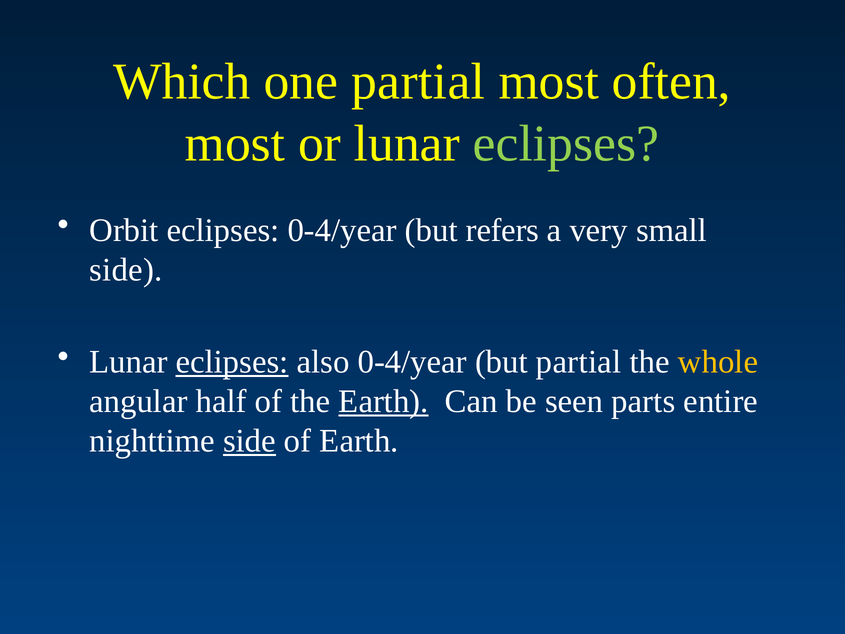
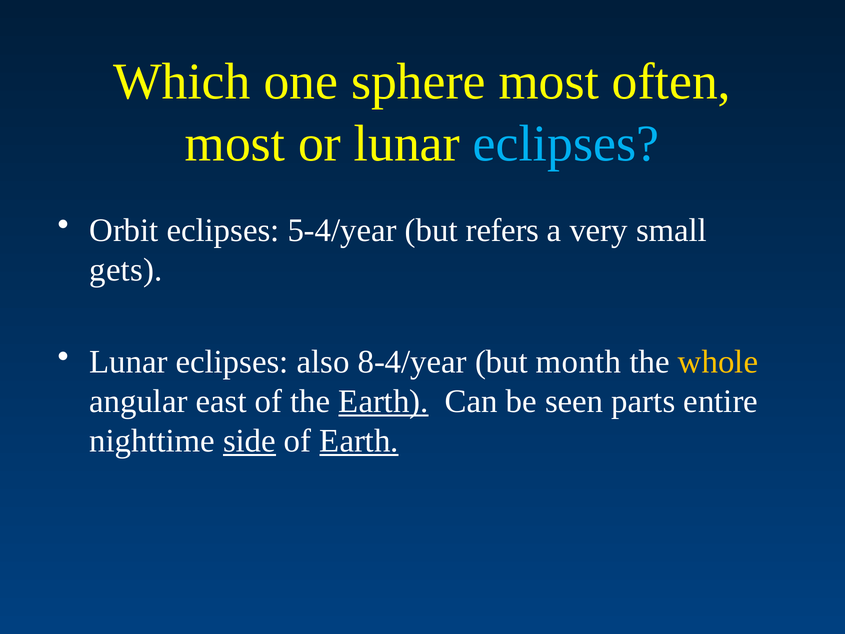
one partial: partial -> sphere (418, 82)
eclipses colour: light green -> light blue (566, 144)
eclipses 0-4/year: 0-4/year -> 5-4/year (342, 230)
side: side -> gets (126, 270)
eclipses underline: present -> none (232, 362)
also 0-4/year: 0-4/year -> 8-4/year (412, 362)
but partial: partial -> month (579, 362)
half: half -> east (221, 401)
Earth underline: none -> present (359, 441)
